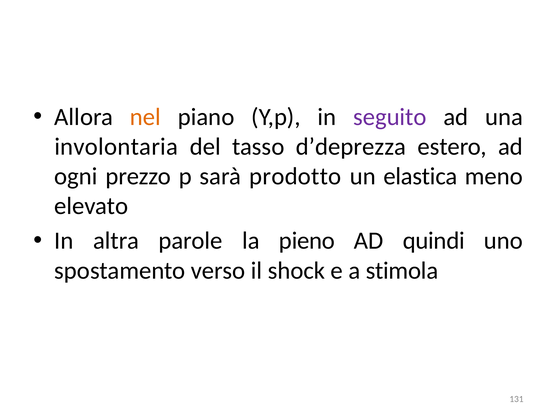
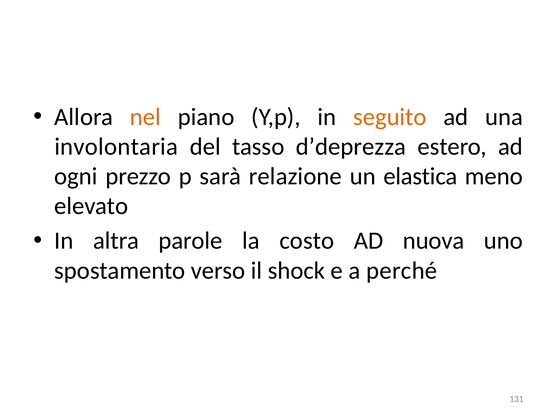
seguito colour: purple -> orange (390, 117)
prodotto: prodotto -> relazione (295, 176)
pieno: pieno -> costo (307, 241)
quindi: quindi -> nuova (434, 241)
stimola: stimola -> perché (402, 270)
